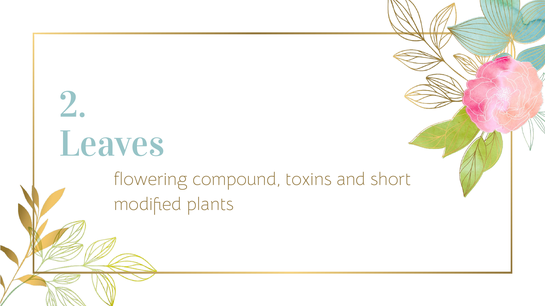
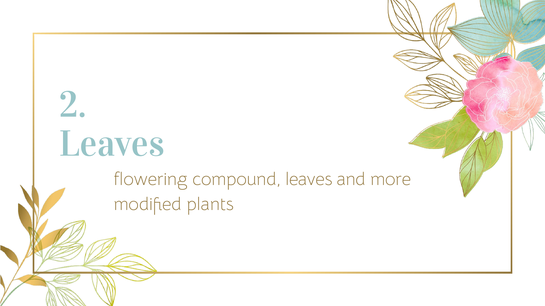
compound toxins: toxins -> leaves (309, 179)
short: short -> more (391, 179)
